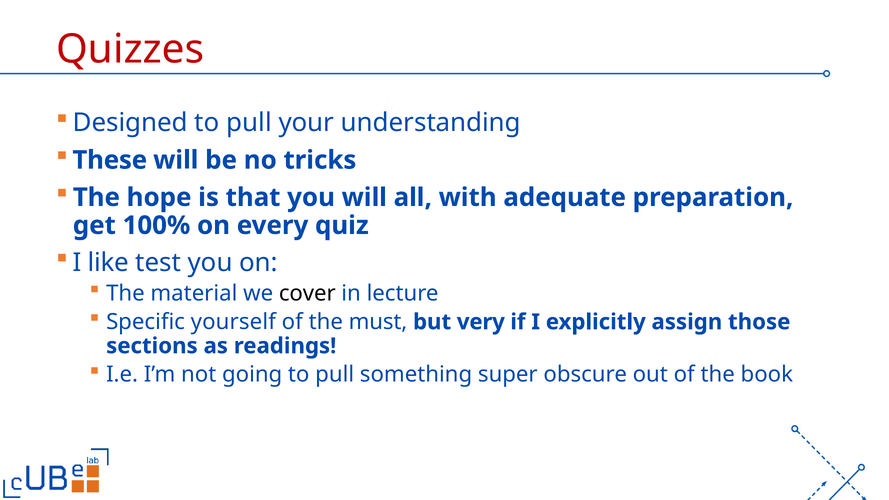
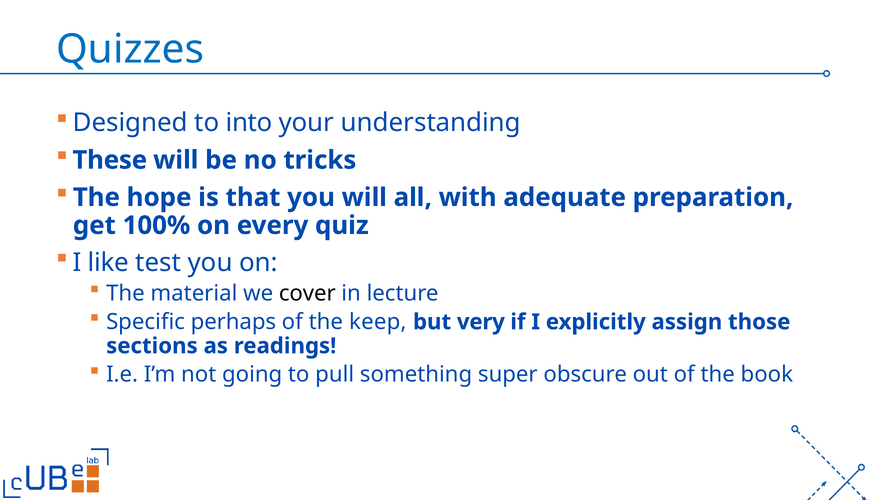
Quizzes colour: red -> blue (130, 49)
Designed to pull: pull -> into (249, 123)
yourself: yourself -> perhaps (233, 322)
must: must -> keep (378, 322)
